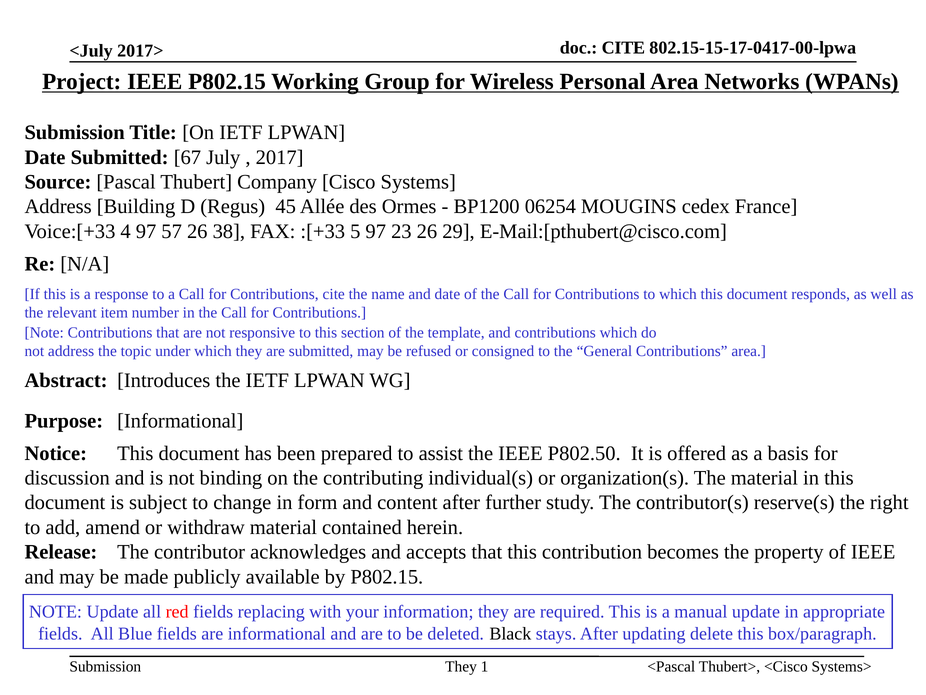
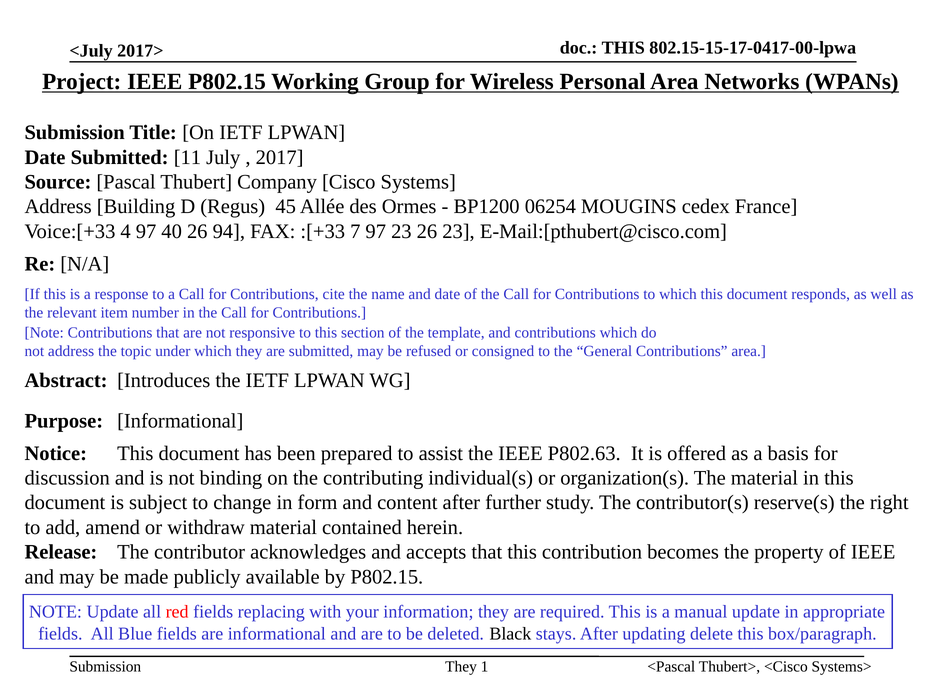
CITE: CITE -> THIS (623, 48)
67: 67 -> 11 (187, 157)
57: 57 -> 40 (172, 231)
38: 38 -> 94 (229, 231)
5: 5 -> 7 (355, 231)
26 29: 29 -> 23 (459, 231)
P802.50: P802.50 -> P802.63 (584, 453)
